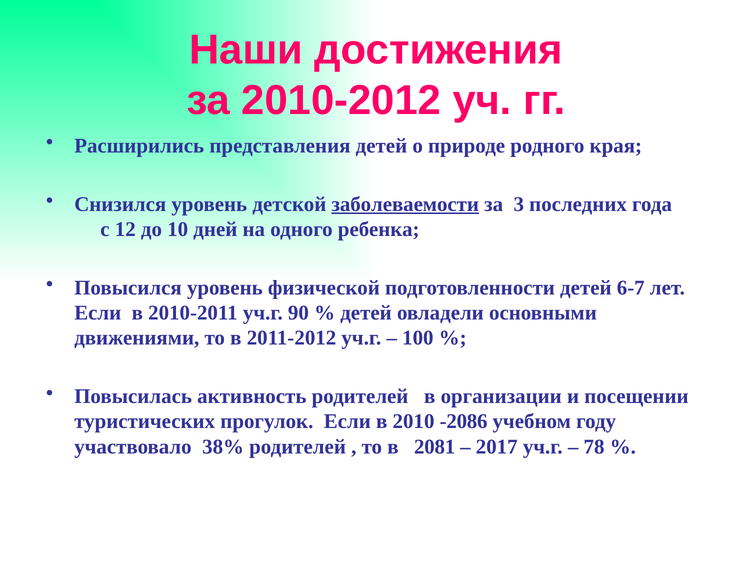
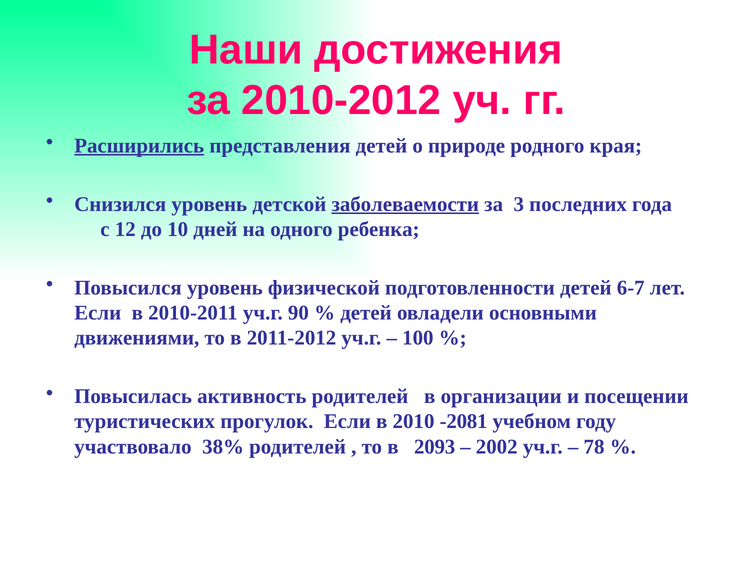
Расширились underline: none -> present (139, 146)
-2086: -2086 -> -2081 (464, 422)
2081: 2081 -> 2093 (435, 447)
2017: 2017 -> 2002 (497, 447)
